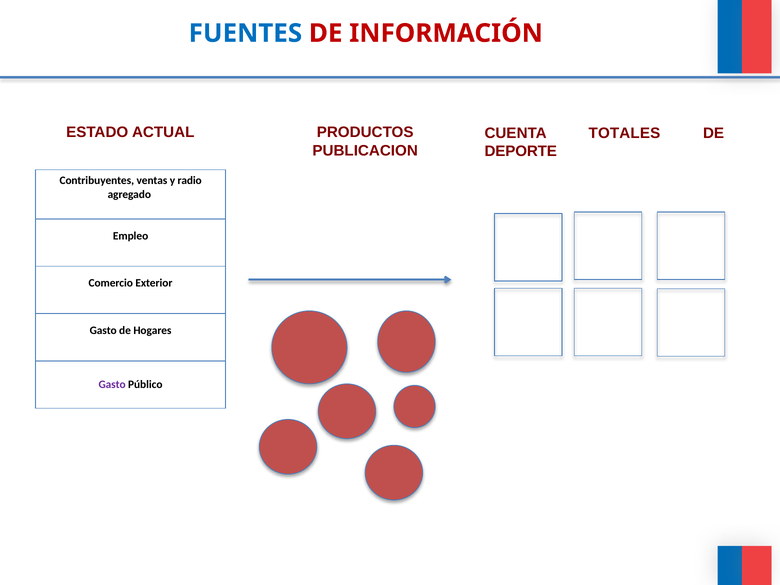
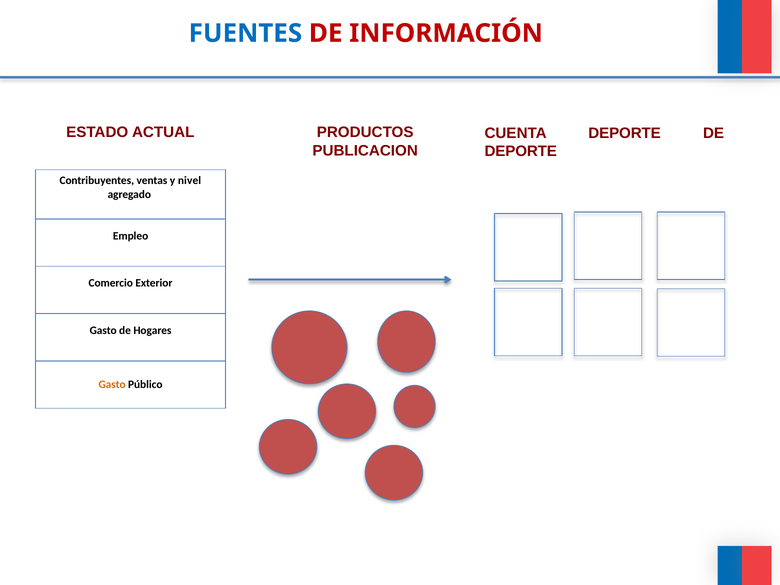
CUENTA TOTALES: TOTALES -> DEPORTE (625, 133)
radio: radio -> nivel (190, 181)
Gasto colour: purple -> orange (112, 385)
